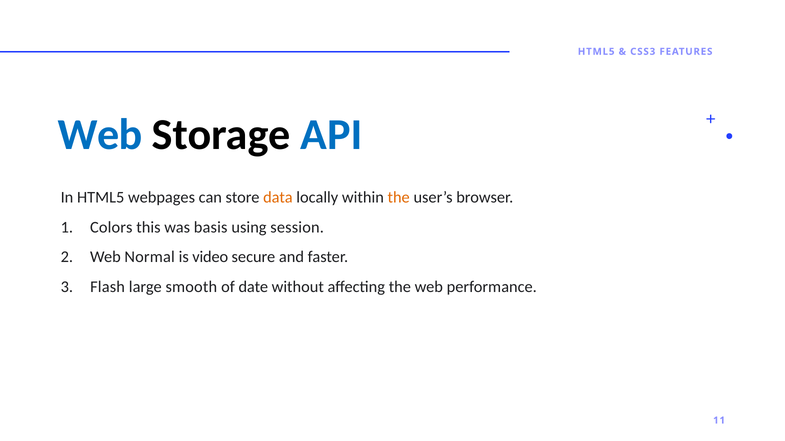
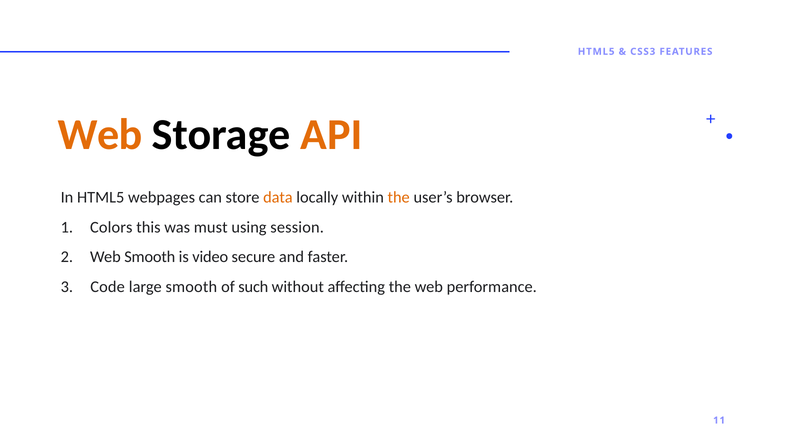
Web colour: blue -> orange (100, 135)
API colour: blue -> orange (331, 135)
basis: basis -> must (211, 228)
Web Normal: Normal -> Smooth (150, 257)
Flash: Flash -> Code (108, 287)
date: date -> such (253, 287)
